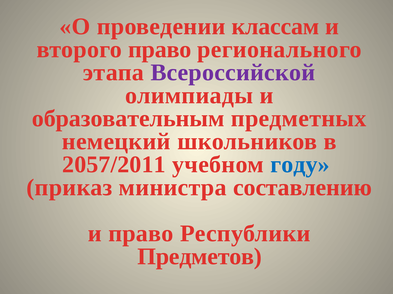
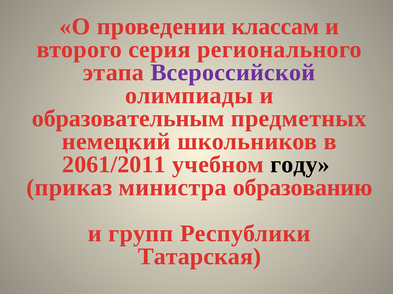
второго право: право -> серия (159, 50)
2057/2011: 2057/2011 -> 2061/2011 (114, 165)
году colour: blue -> black (300, 165)
составлению: составлению -> образованию (303, 188)
и право: право -> групп (141, 234)
Предметов: Предметов -> Татарская (199, 257)
